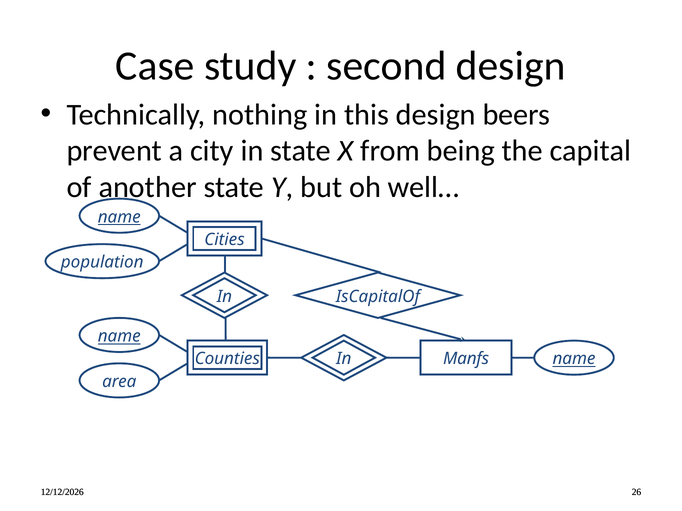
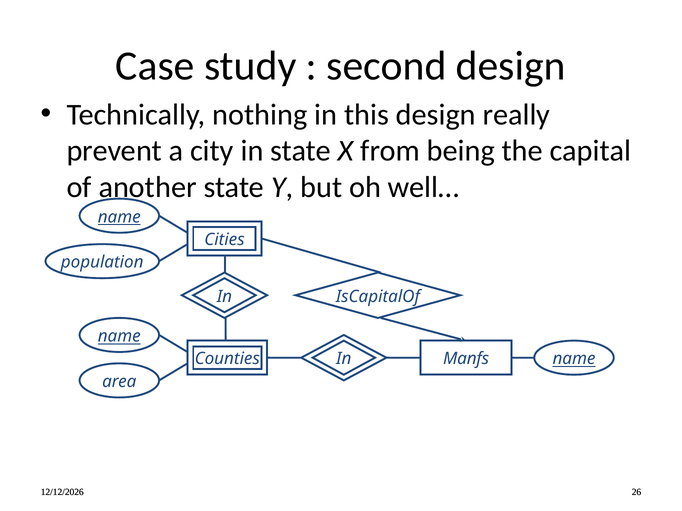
beers: beers -> really (516, 115)
